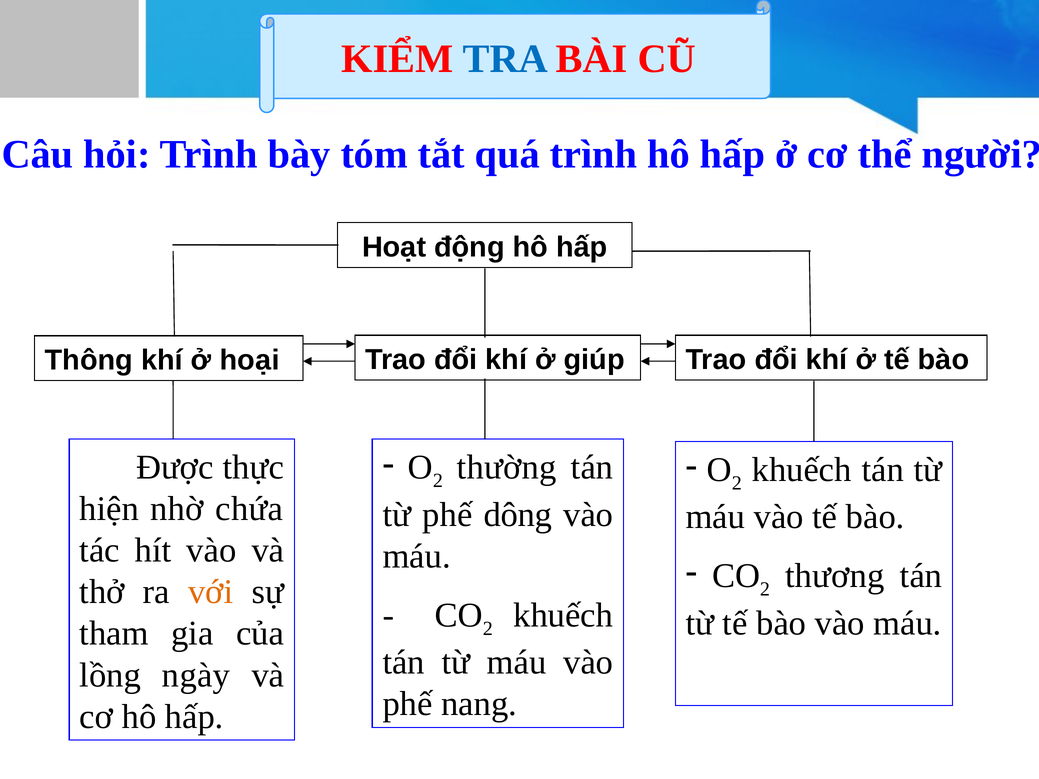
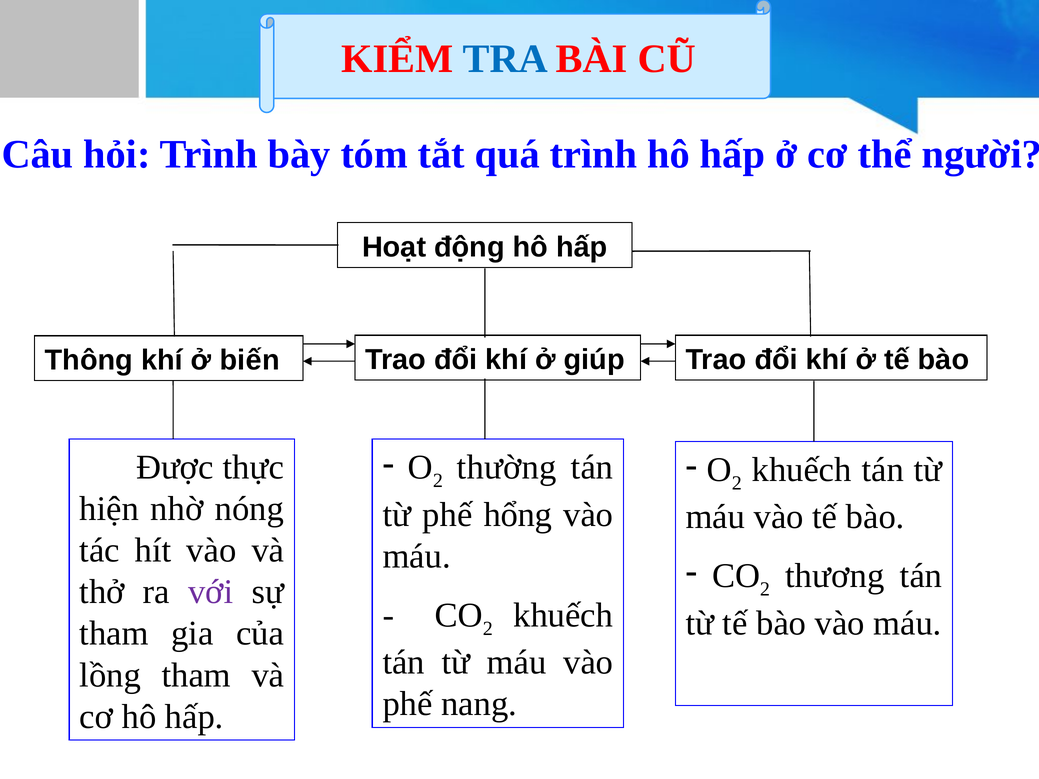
hoại: hoại -> biến (250, 360)
chứa: chứa -> nóng (249, 509)
dông: dông -> hổng (518, 515)
với colour: orange -> purple (211, 592)
lồng ngày: ngày -> tham (196, 675)
